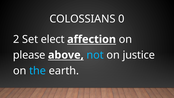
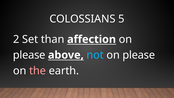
0: 0 -> 5 (121, 19)
elect: elect -> than (53, 39)
justice: justice -> please (139, 55)
the colour: light blue -> pink (38, 71)
